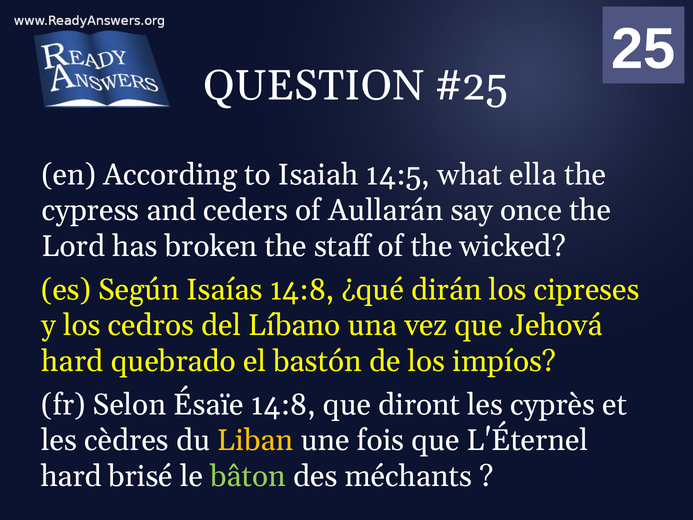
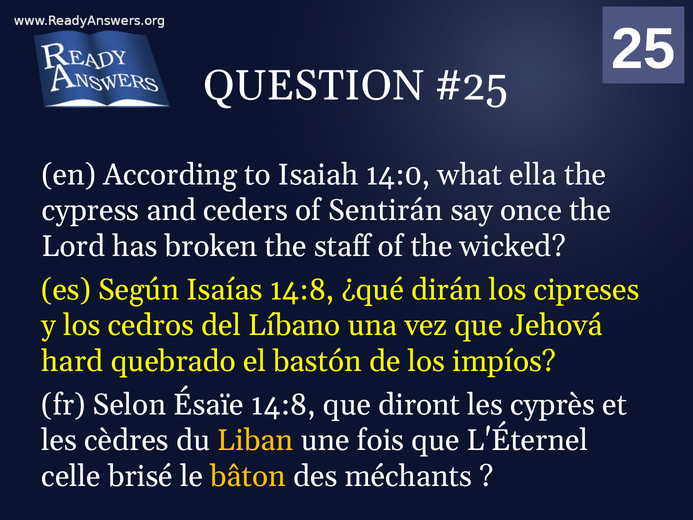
14:5: 14:5 -> 14:0 (398, 175)
Aullarán: Aullarán -> Sentirán (386, 210)
hard: hard -> celle (71, 476)
bâton colour: light green -> yellow (248, 476)
